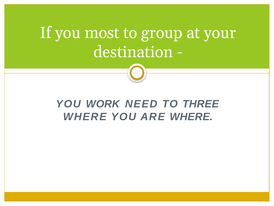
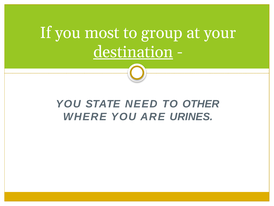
destination underline: none -> present (133, 52)
WORK: WORK -> STATE (103, 104)
THREE: THREE -> OTHER (201, 104)
ARE WHERE: WHERE -> URINES (191, 117)
